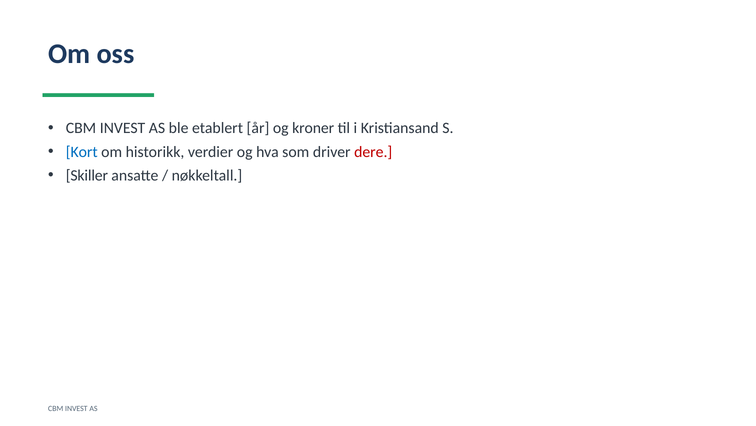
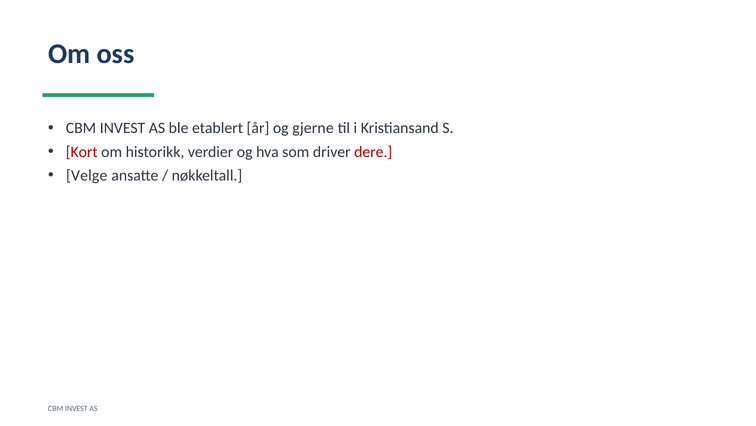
kroner: kroner -> gjerne (313, 128)
Kort colour: blue -> red (82, 152)
Skiller: Skiller -> Velge (87, 175)
